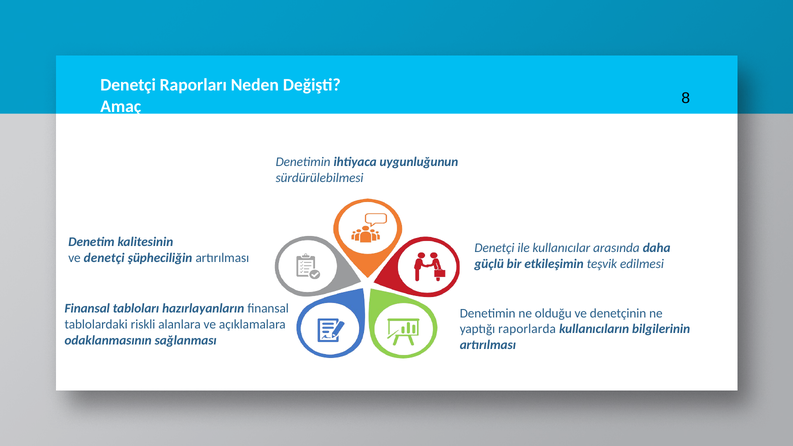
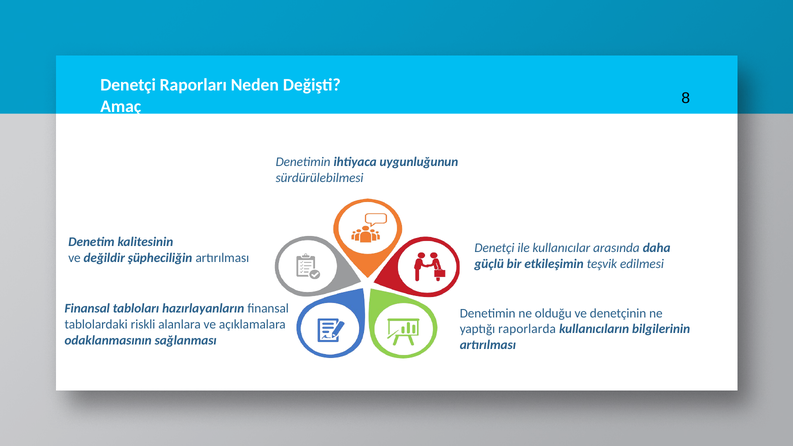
ve denetçi: denetçi -> değildir (104, 258)
